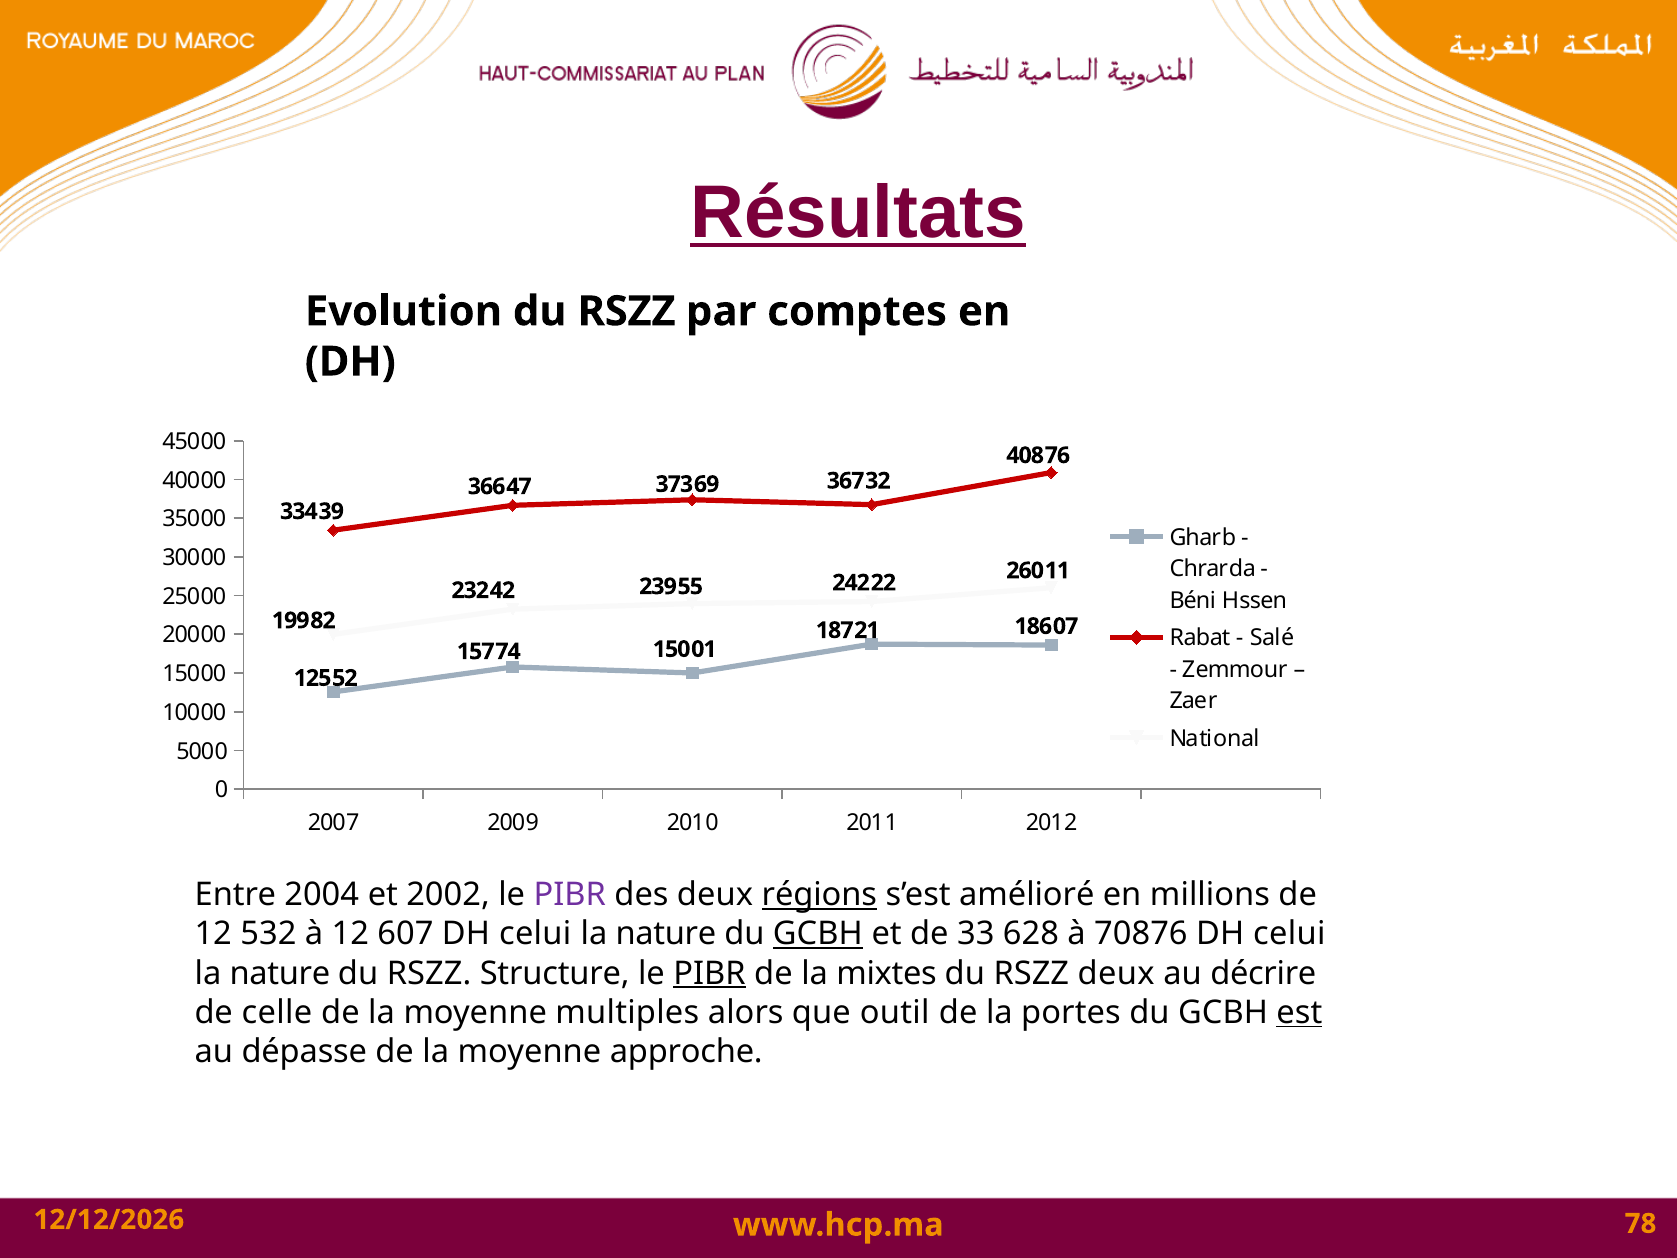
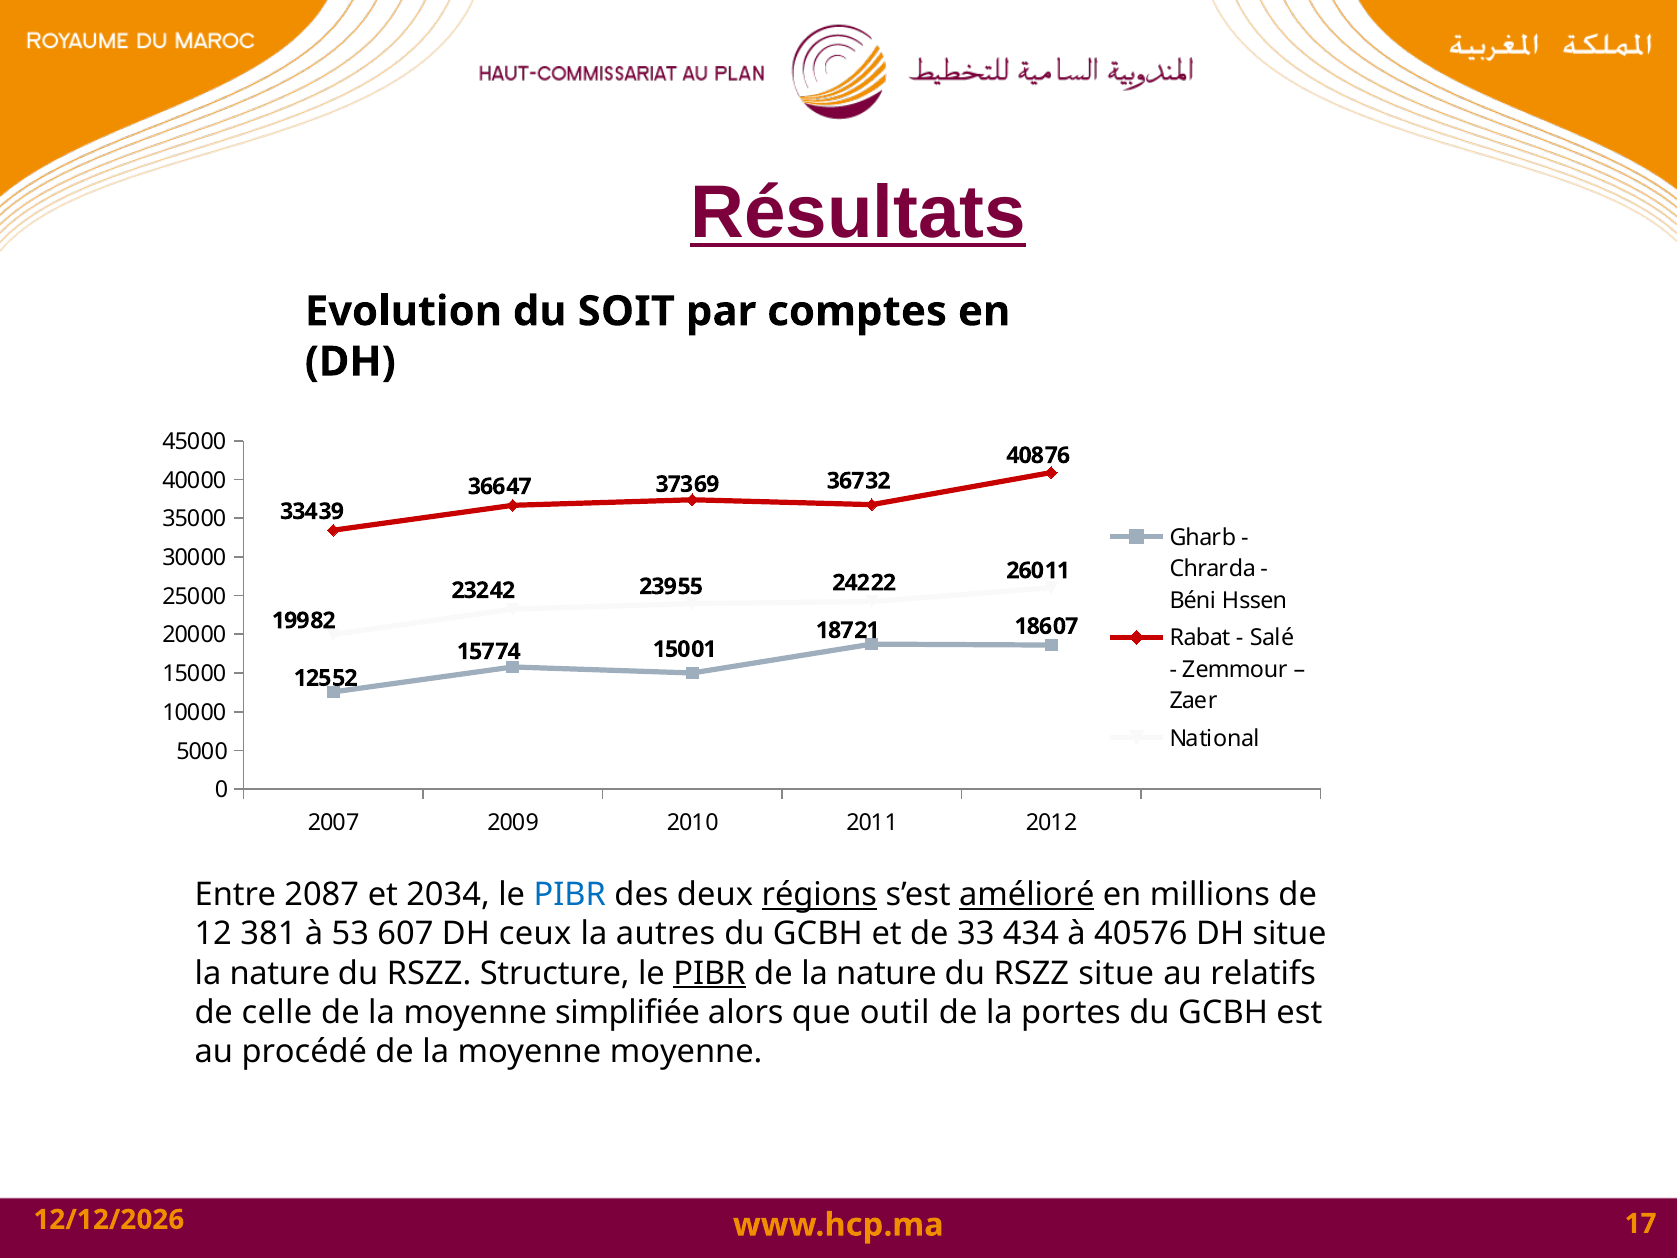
Evolution du RSZZ: RSZZ -> SOIT (626, 311)
2004: 2004 -> 2087 (322, 895)
2002: 2002 -> 2034 (448, 895)
PIBR colour: purple -> blue (570, 895)
amélioré underline: none -> present (1027, 895)
532: 532 -> 381 (268, 934)
à 12: 12 -> 53 (350, 934)
607 DH celui: celui -> ceux (535, 934)
nature: nature -> autres (666, 934)
GCBH underline: present -> none (818, 934)
628: 628 -> 434 (1031, 934)
70876: 70876 -> 40576 (1141, 934)
celui: celui -> situe (1290, 934)
de la mixtes: mixtes -> nature (887, 973)
RSZZ deux: deux -> situe (1116, 973)
décrire: décrire -> relatifs (1263, 973)
multiples: multiples -> simplifiée (628, 1012)
est underline: present -> none (1299, 1012)
dépasse: dépasse -> procédé (304, 1051)
moyenne approche: approche -> moyenne (686, 1051)
78: 78 -> 17 (1641, 1223)
